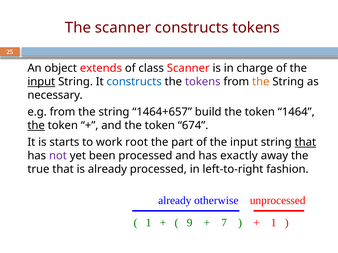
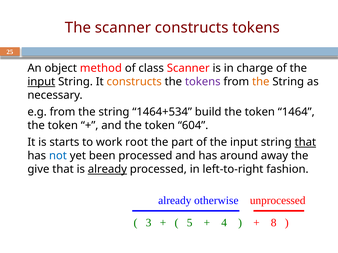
extends: extends -> method (101, 68)
constructs colour: blue -> orange (134, 82)
1464+657: 1464+657 -> 1464+534 (162, 112)
the underline: present -> none (36, 126)
674: 674 -> 604 (193, 126)
not colour: purple -> blue (58, 156)
exactly: exactly -> around (239, 156)
true: true -> give (38, 170)
already underline: none -> present (107, 170)
1: 1 -> 3 (149, 223)
9: 9 -> 5 (190, 223)
7: 7 -> 4 (224, 223)
1: 1 -> 8 (274, 223)
